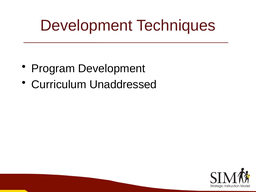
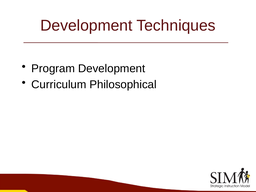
Unaddressed: Unaddressed -> Philosophical (123, 85)
